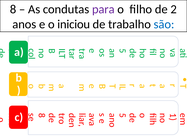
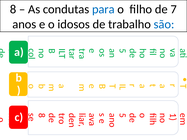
para colour: purple -> blue (103, 9)
2: 2 -> 7 (174, 9)
iniciou: iniciou -> idosos (74, 24)
